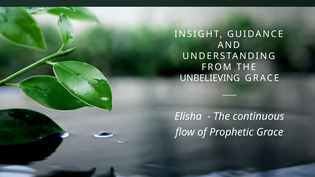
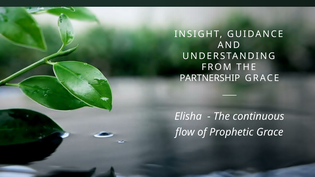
UNBELIEVING: UNBELIEVING -> PARTNERSHIP (210, 78)
